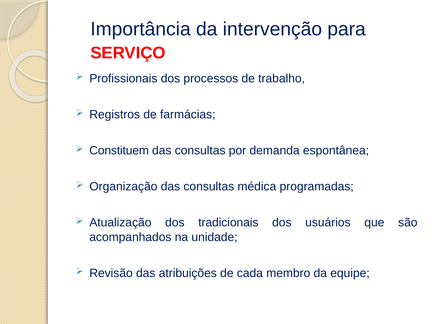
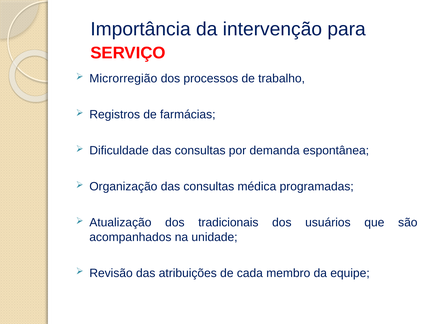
Profissionais: Profissionais -> Microrregião (123, 79)
Constituem: Constituem -> Dificuldade (119, 151)
